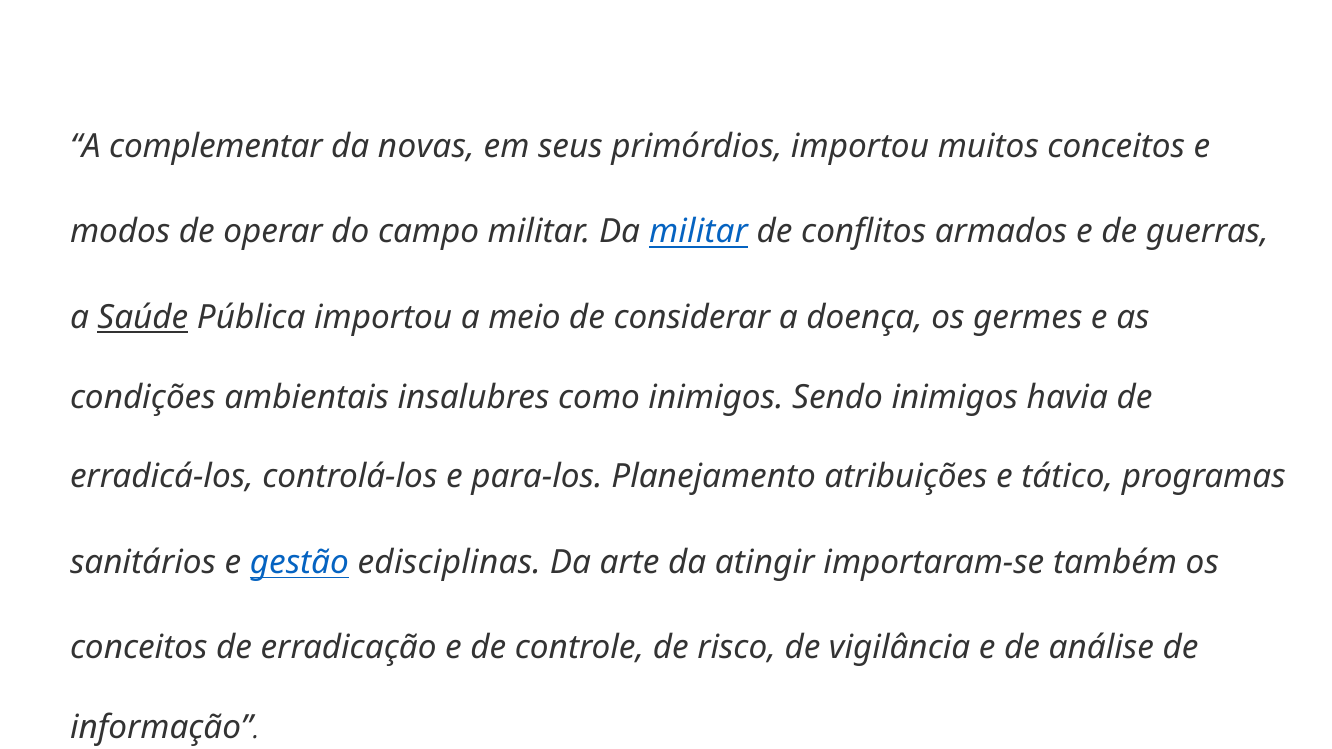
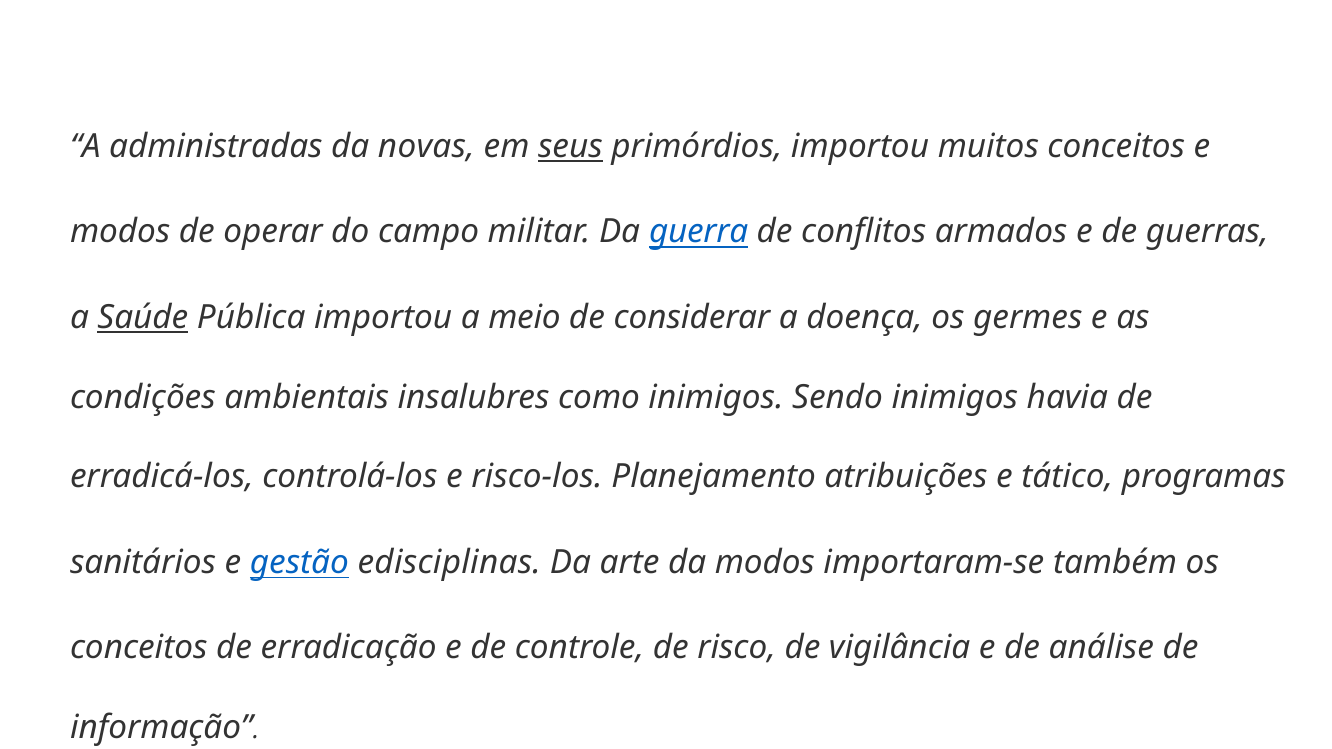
complementar: complementar -> administradas (216, 146)
seus underline: none -> present (570, 146)
Da militar: militar -> guerra (699, 232)
para-los: para-los -> risco-los (537, 477)
da atingir: atingir -> modos (765, 563)
